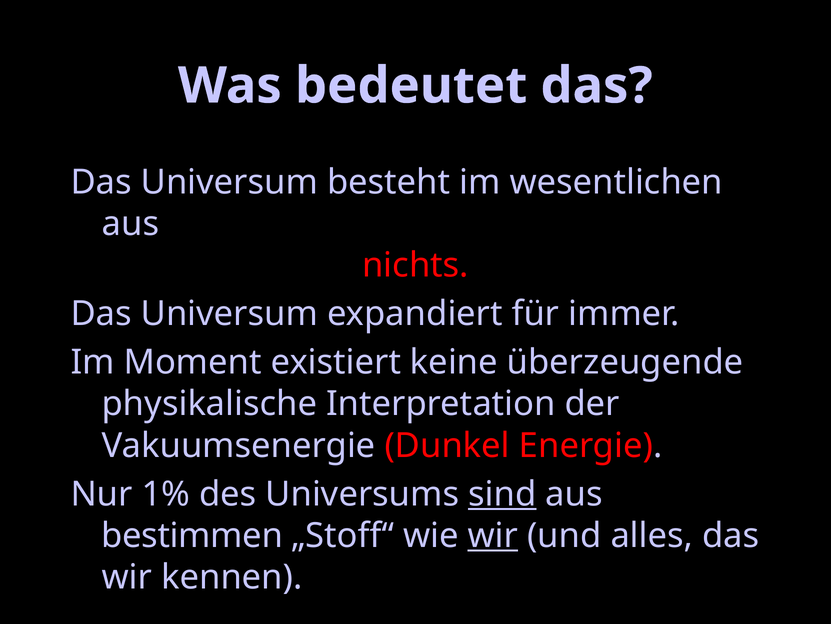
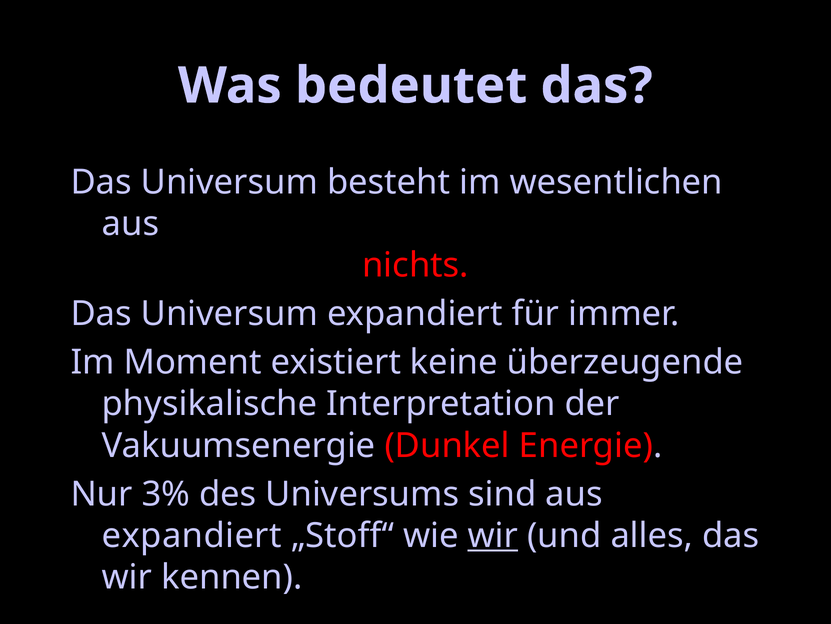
1%: 1% -> 3% (166, 494)
sind underline: present -> none (502, 494)
bestimmen: bestimmen -> expandiert (192, 535)
